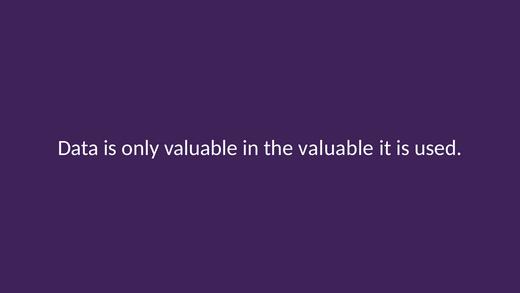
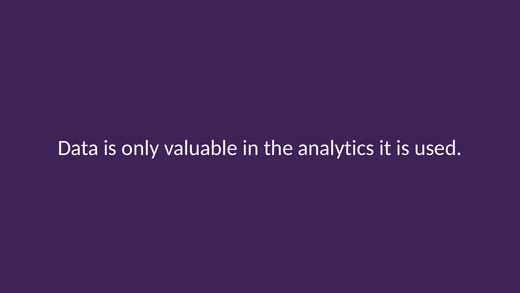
the valuable: valuable -> analytics (336, 148)
